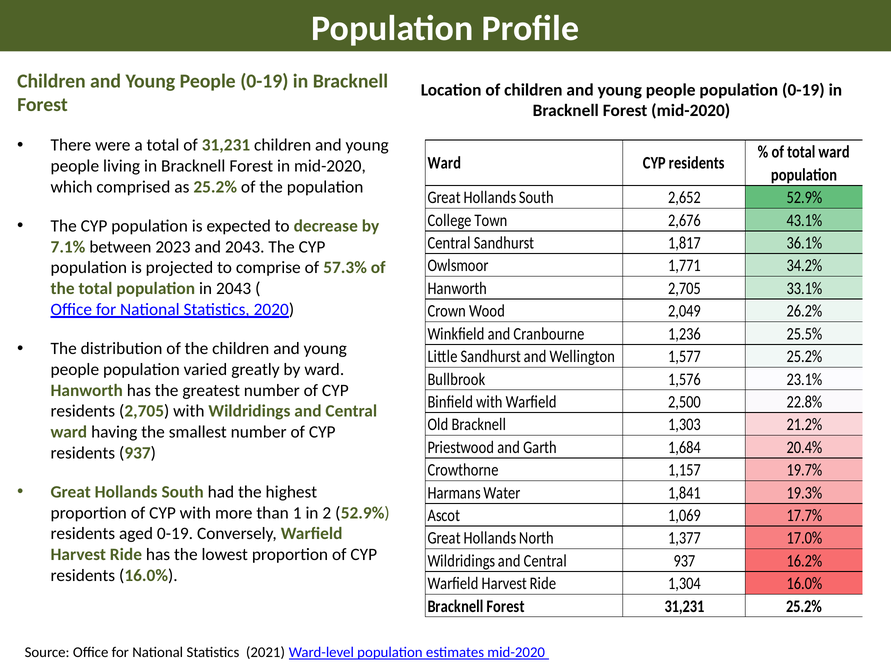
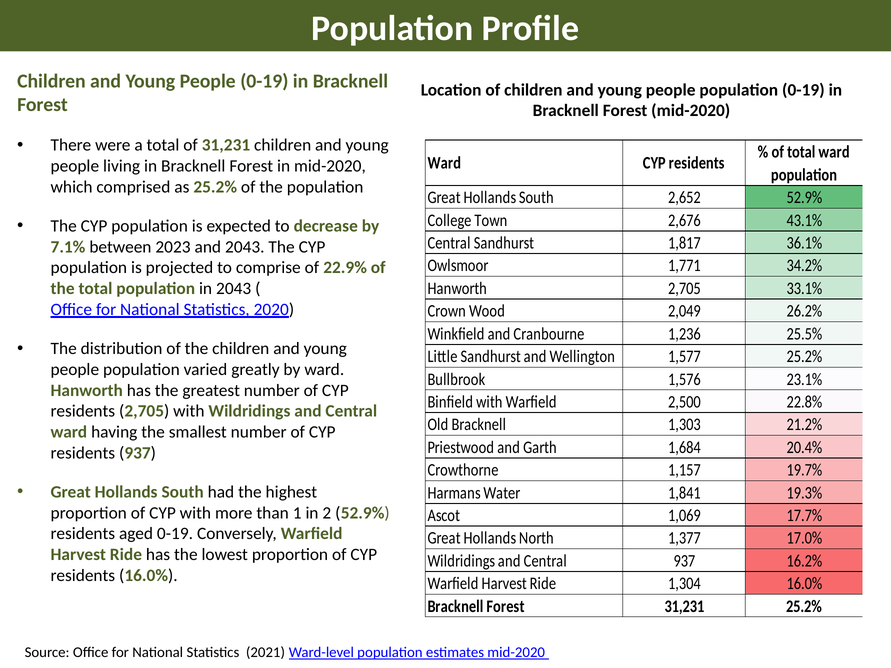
57.3%: 57.3% -> 22.9% (345, 268)
